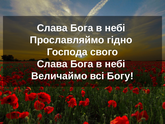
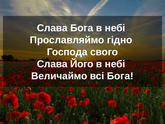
Бога: Бога -> Його (82, 64)
всі Богу: Богу -> Бога (120, 76)
